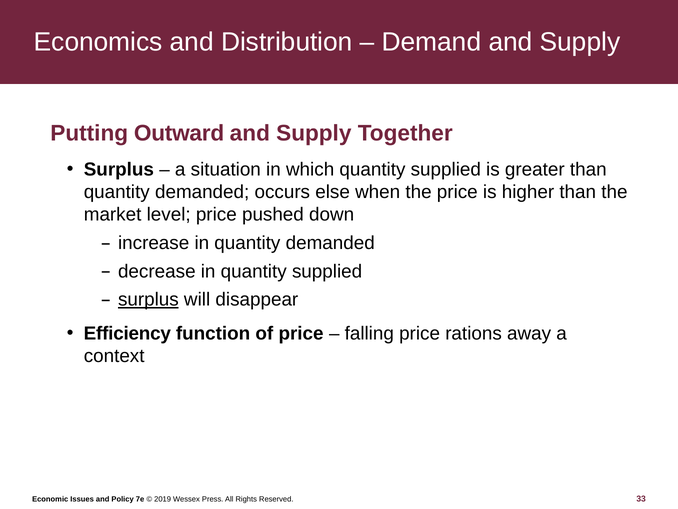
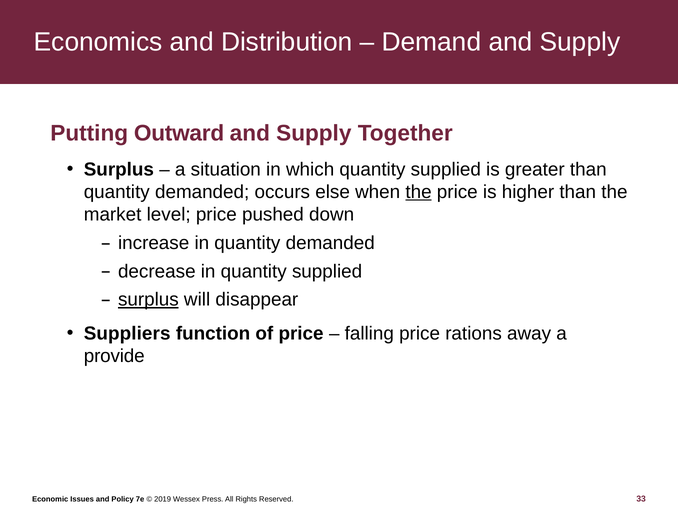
the underline: none -> present (419, 192)
Efficiency: Efficiency -> Suppliers (127, 333)
context: context -> provide (114, 356)
